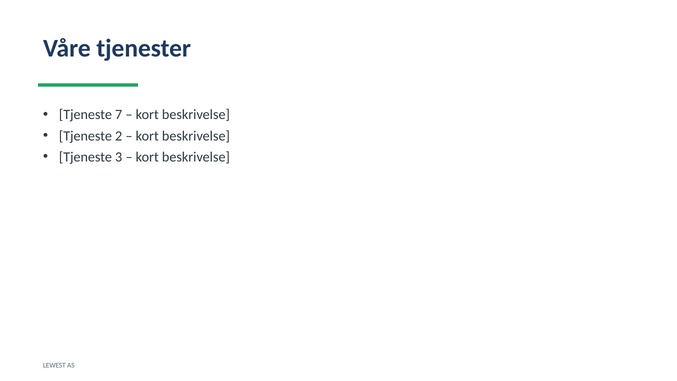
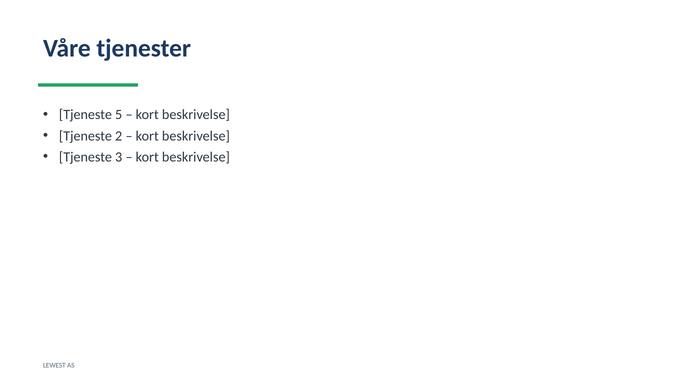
7: 7 -> 5 (119, 115)
